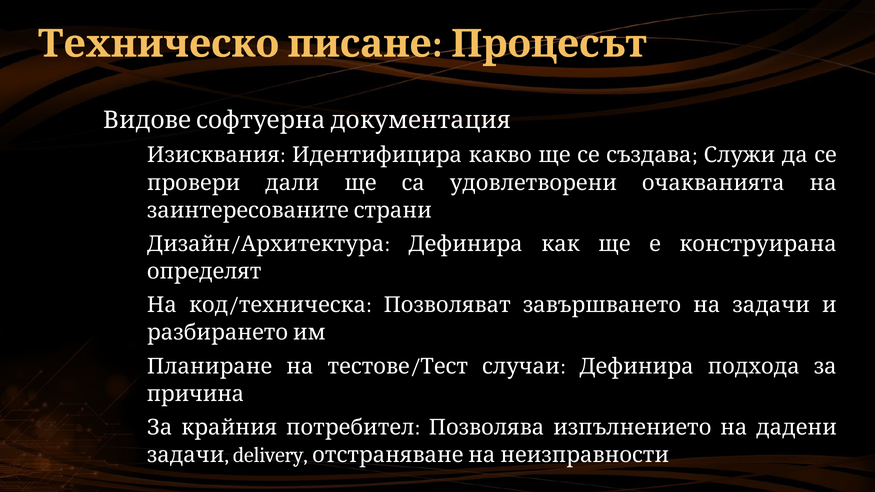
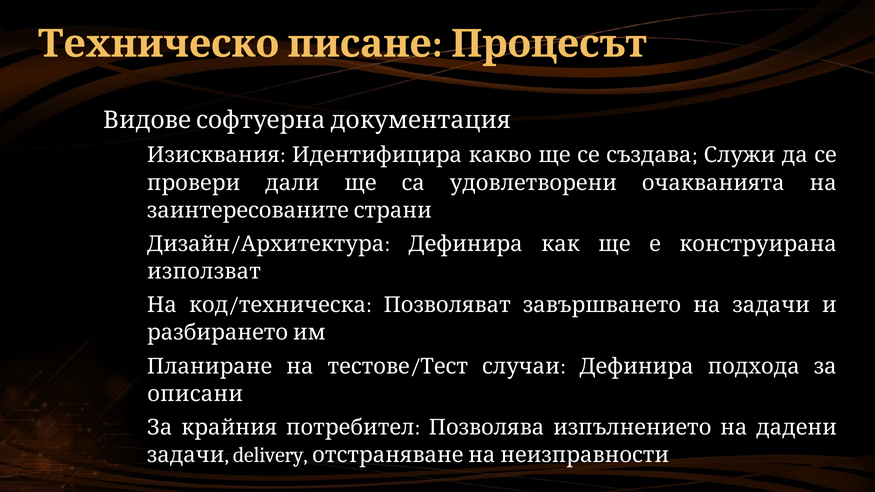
определят: определят -> използват (204, 272)
причина: причина -> описани (195, 394)
